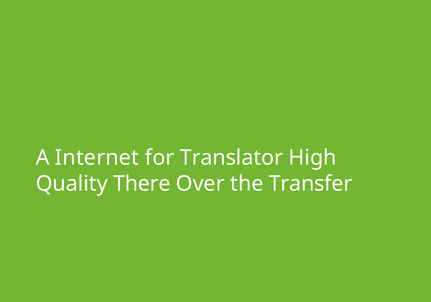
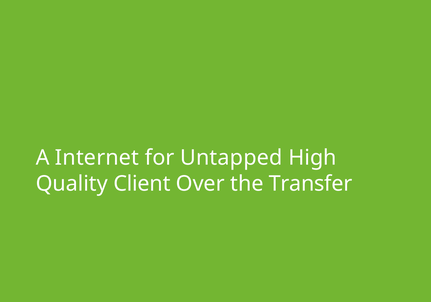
Translator: Translator -> Untapped (231, 158)
There: There -> Client (142, 184)
